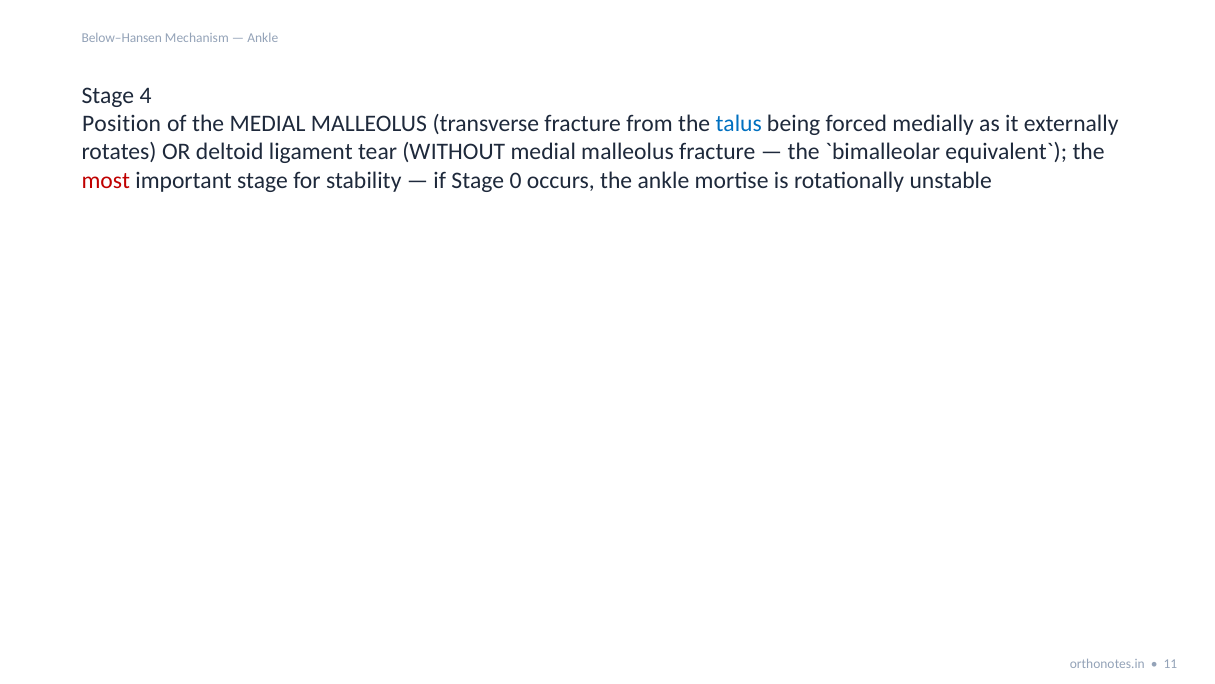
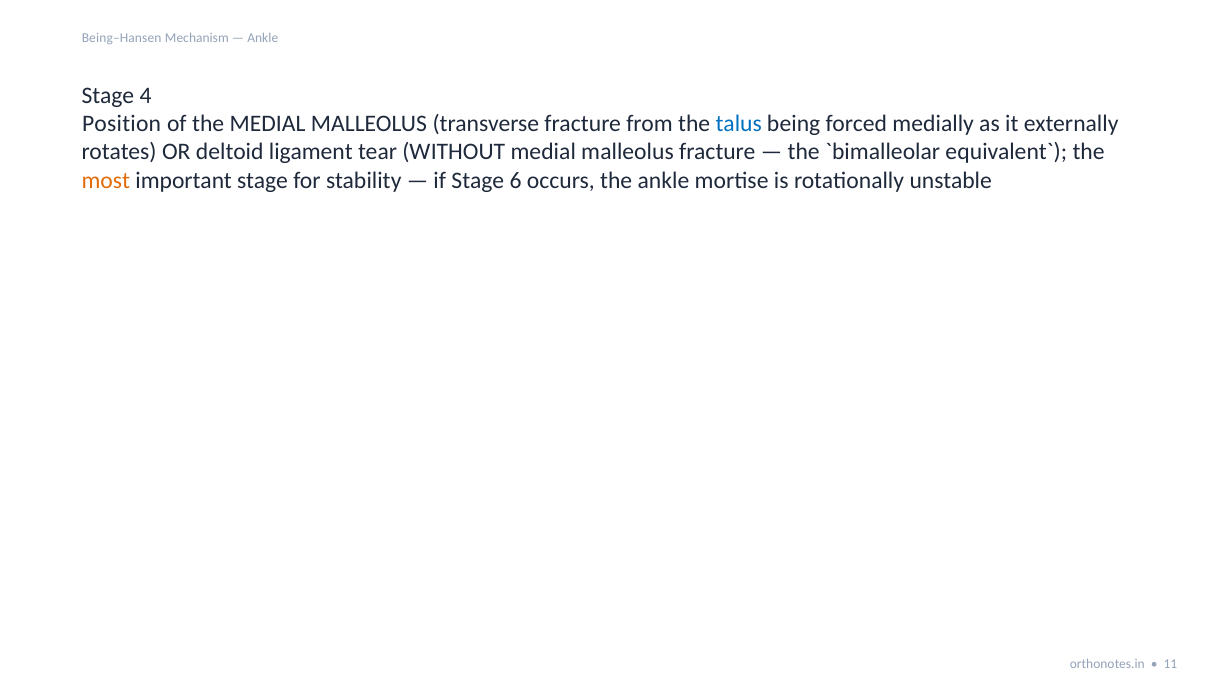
Below–Hansen: Below–Hansen -> Being–Hansen (122, 38)
most colour: red -> orange (106, 180)
0: 0 -> 6 (516, 180)
